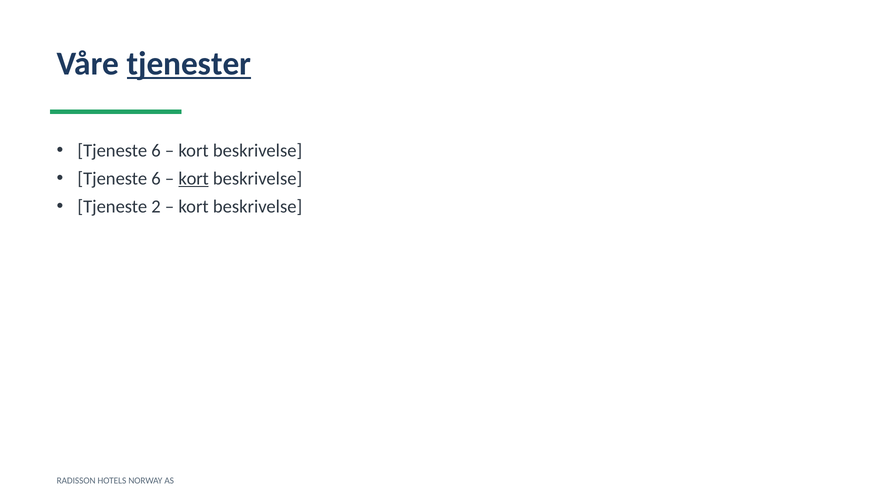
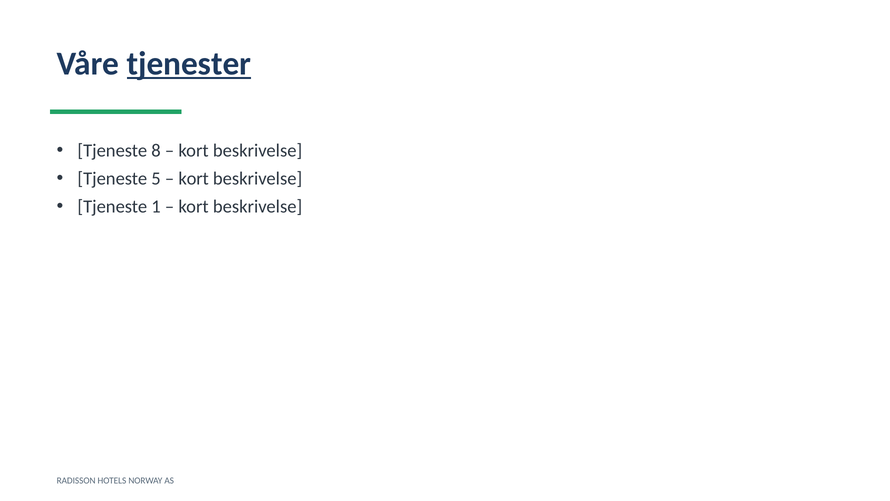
6: 6 -> 8 (156, 151)
6: 6 -> 5 (156, 179)
kort underline: present -> none (194, 179)
2: 2 -> 1 (156, 206)
